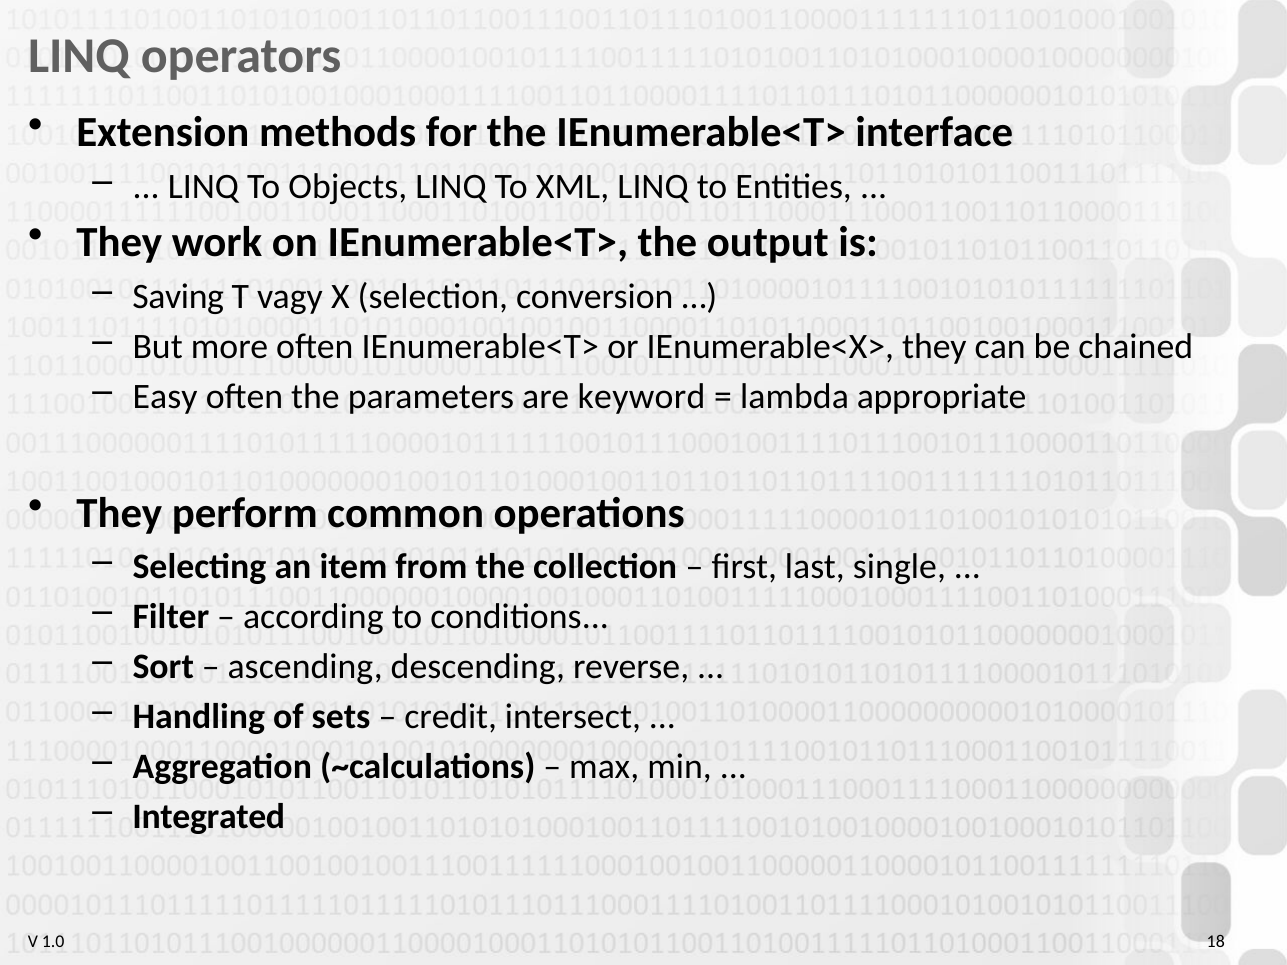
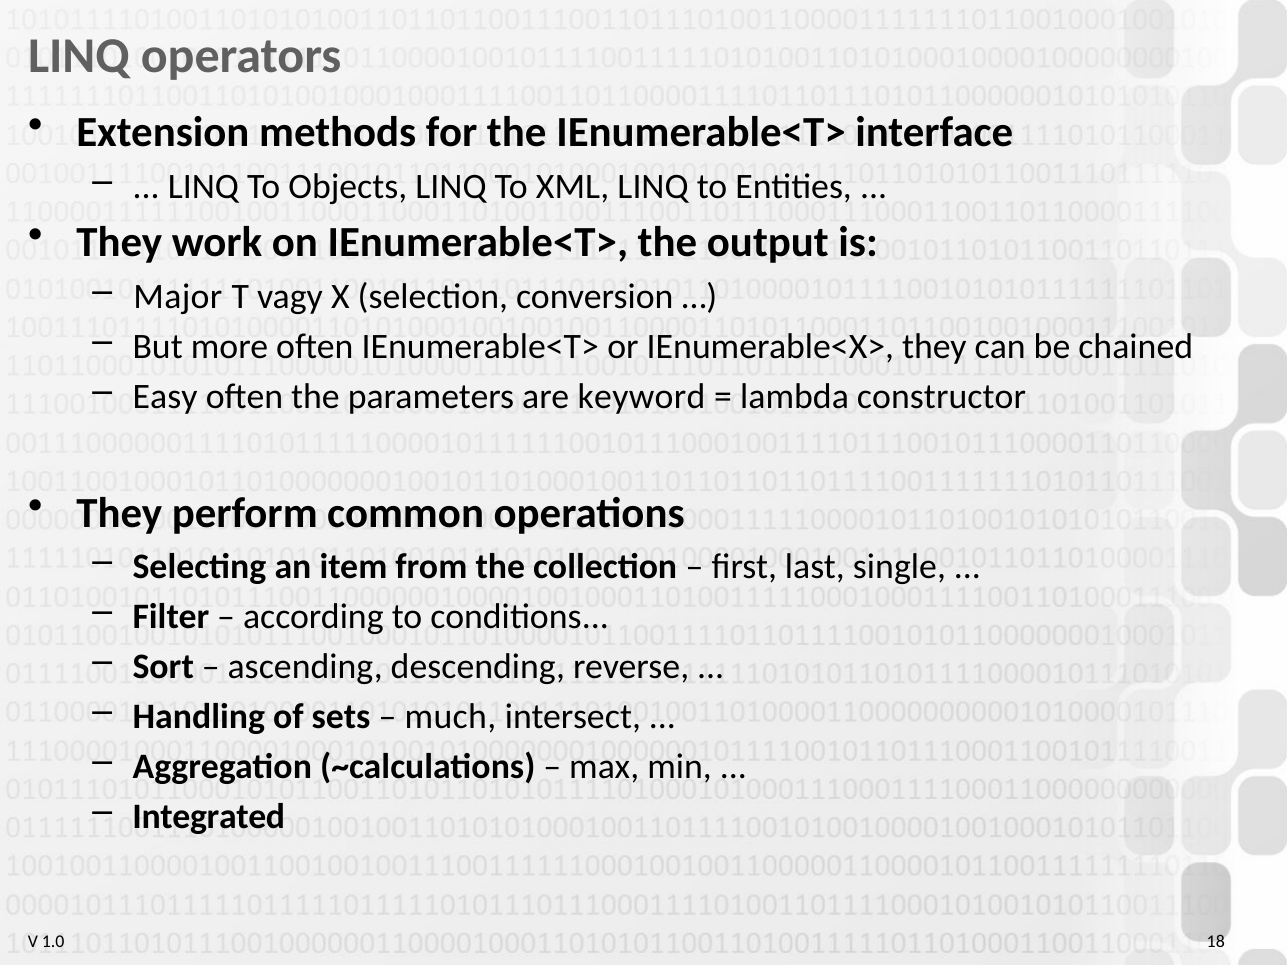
Saving: Saving -> Major (178, 297)
appropriate: appropriate -> constructor (941, 397)
credit: credit -> much (450, 717)
